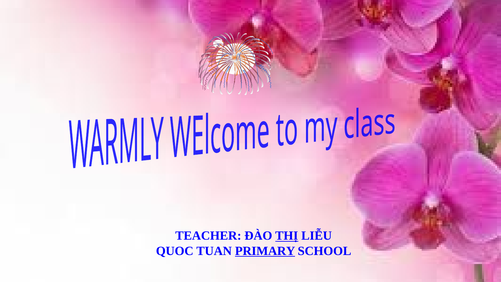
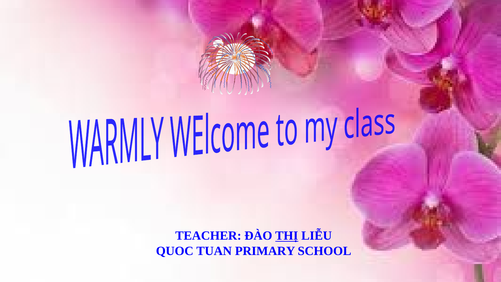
PRIMARY underline: present -> none (265, 251)
